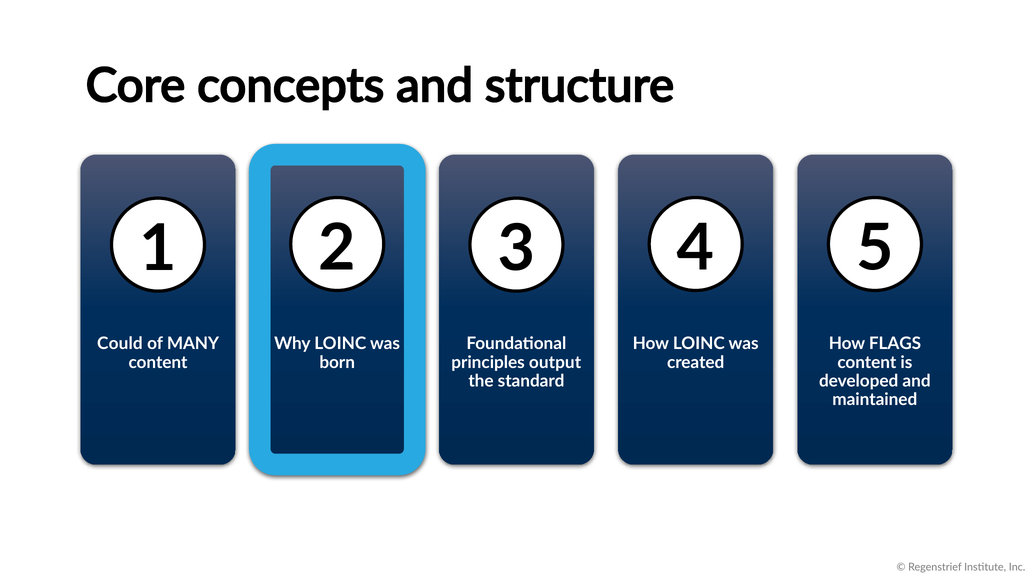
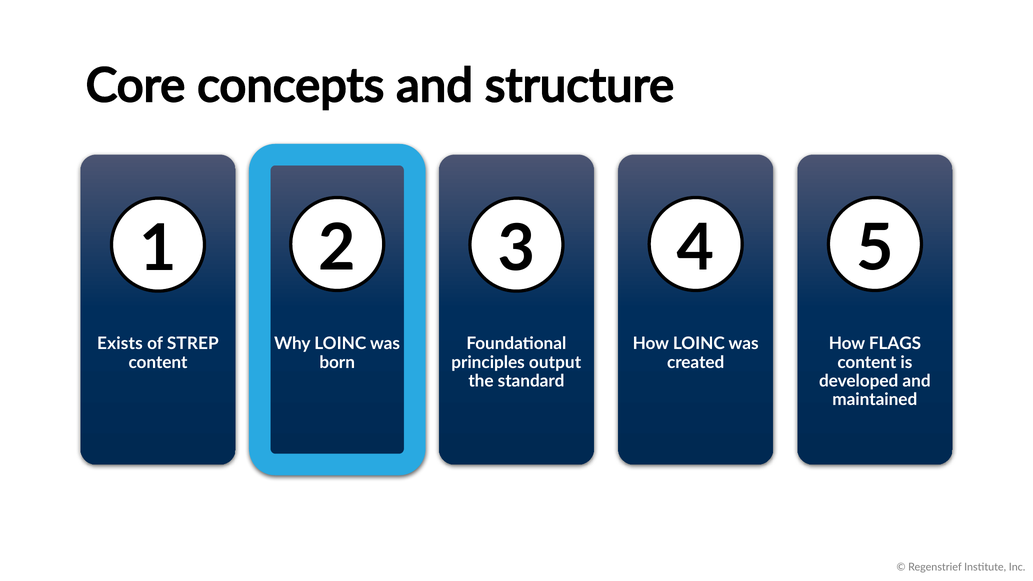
Could: Could -> Exists (120, 344)
MANY: MANY -> STREP (193, 344)
